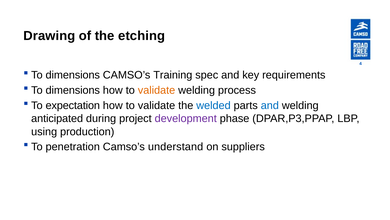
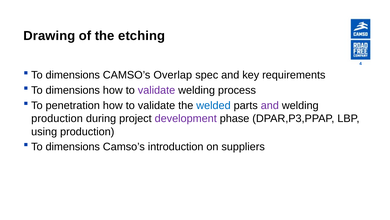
Training: Training -> Overlap (173, 75)
validate colour: orange -> purple (157, 90)
expectation: expectation -> penetration (73, 105)
and colour: blue -> purple (270, 105)
anticipated: anticipated -> production (57, 118)
penetration: penetration -> dimensions (73, 146)
understand: understand -> introduction (176, 146)
